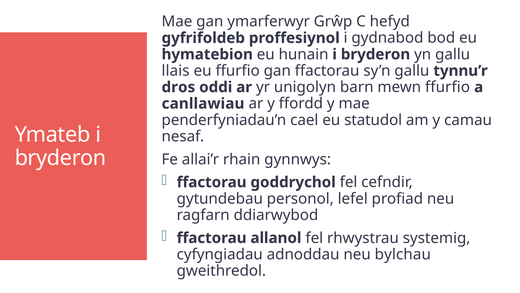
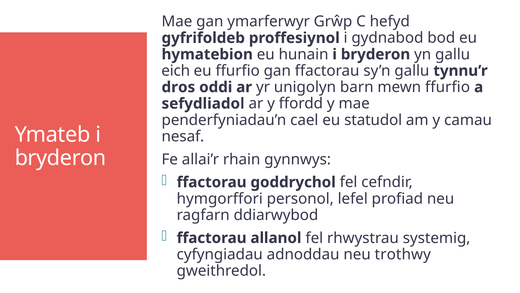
llais: llais -> eich (176, 71)
canllawiau: canllawiau -> sefydliadol (203, 103)
gytundebau: gytundebau -> hymgorffori (220, 198)
bylchau: bylchau -> trothwy (403, 254)
